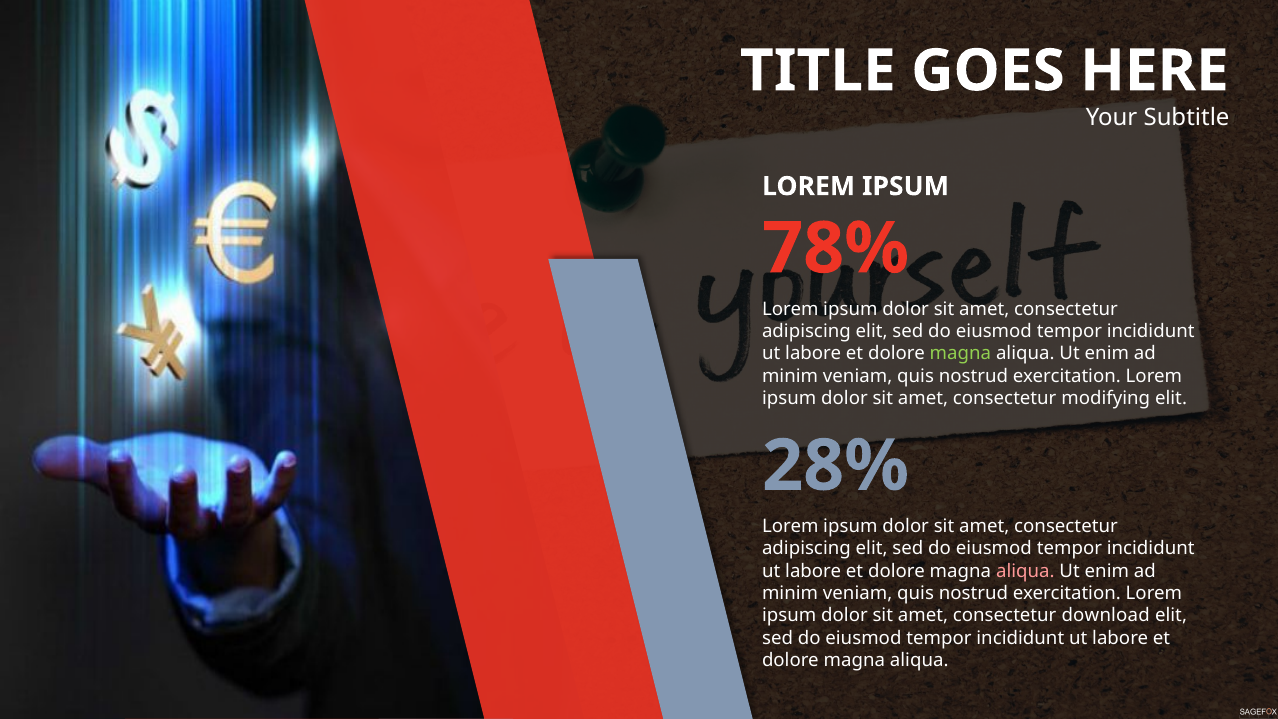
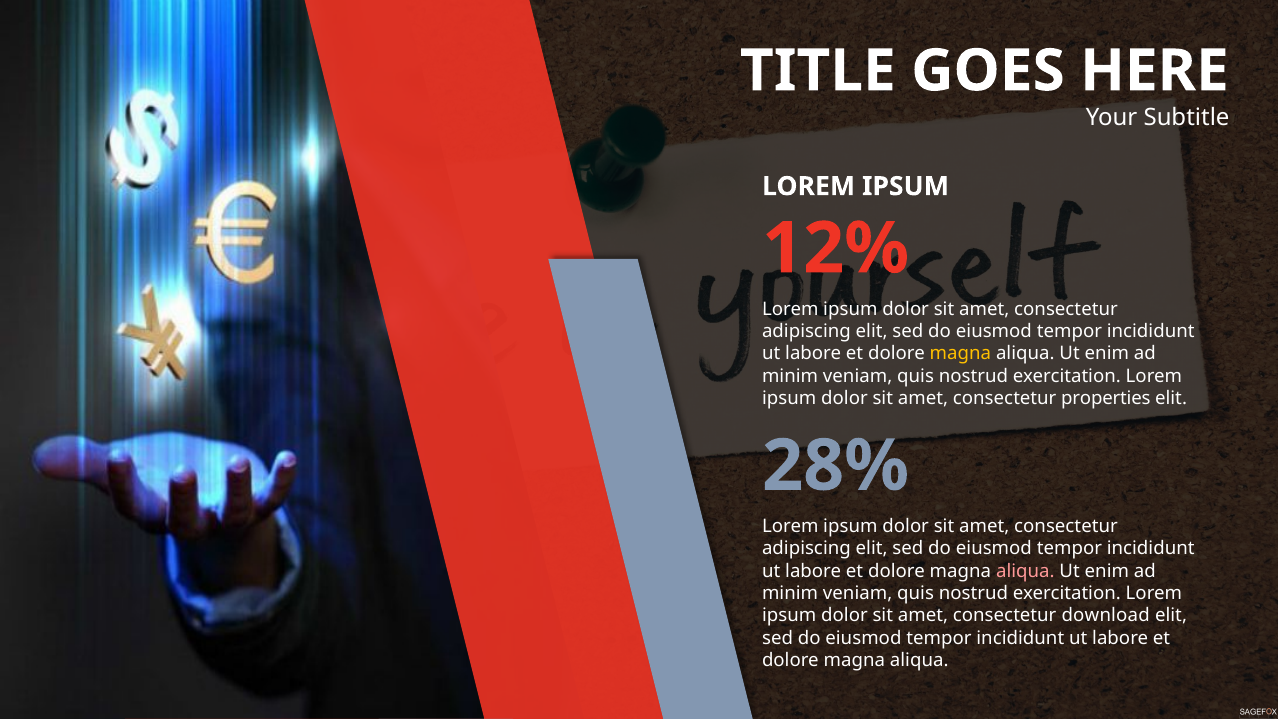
78%: 78% -> 12% (836, 249)
magna colour: light green -> yellow (960, 354)
modifying: modifying -> properties (1106, 398)
